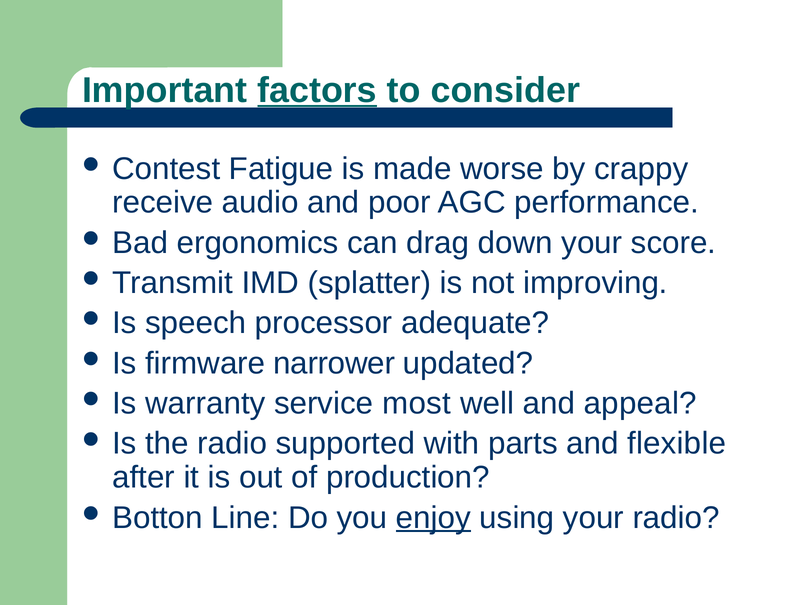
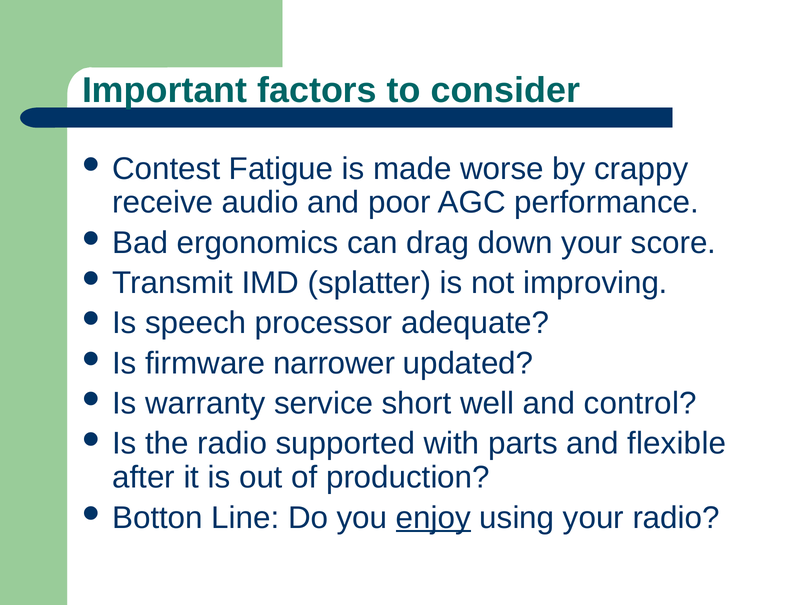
factors underline: present -> none (317, 91)
most: most -> short (417, 404)
appeal: appeal -> control (640, 404)
